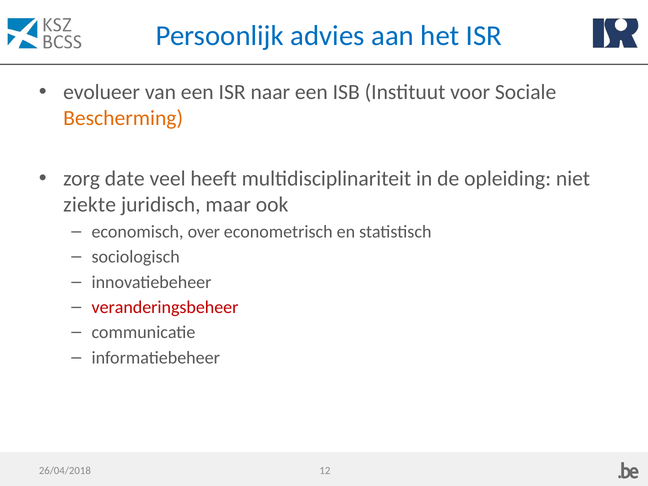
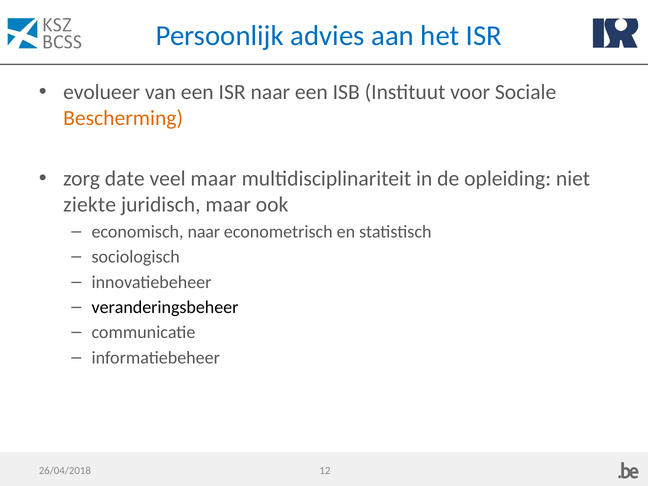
veel heeft: heeft -> maar (214, 179)
economisch over: over -> naar (204, 232)
veranderingsbeheer colour: red -> black (165, 307)
